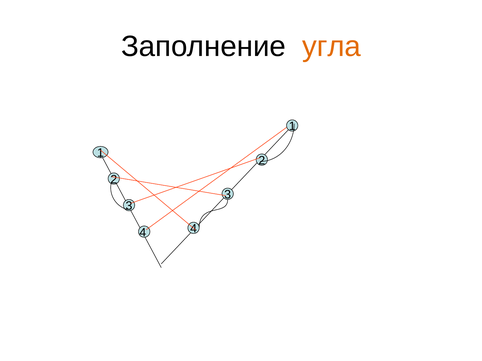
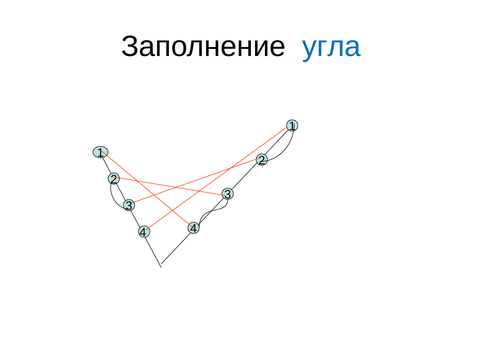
угла colour: orange -> blue (331, 47)
